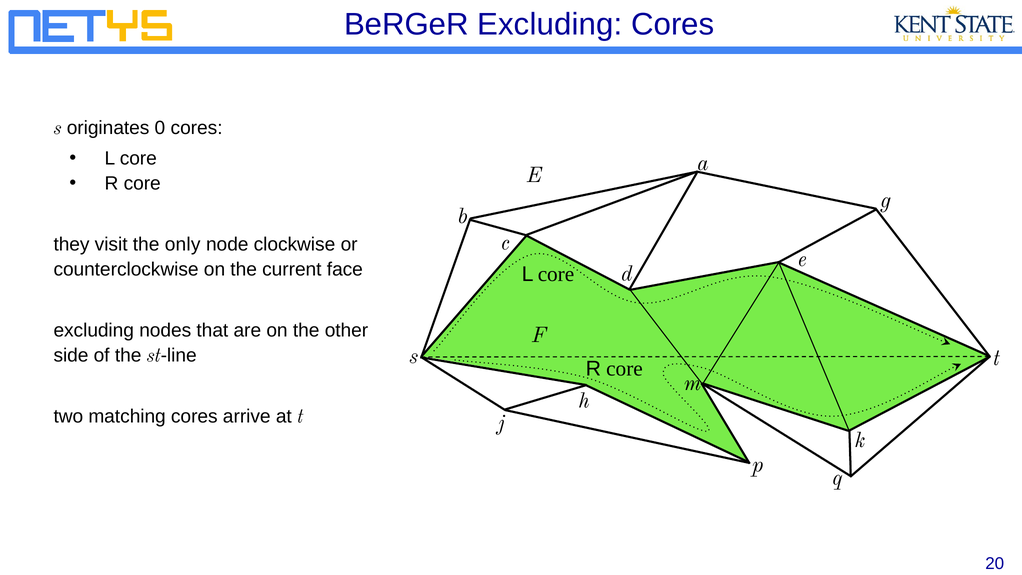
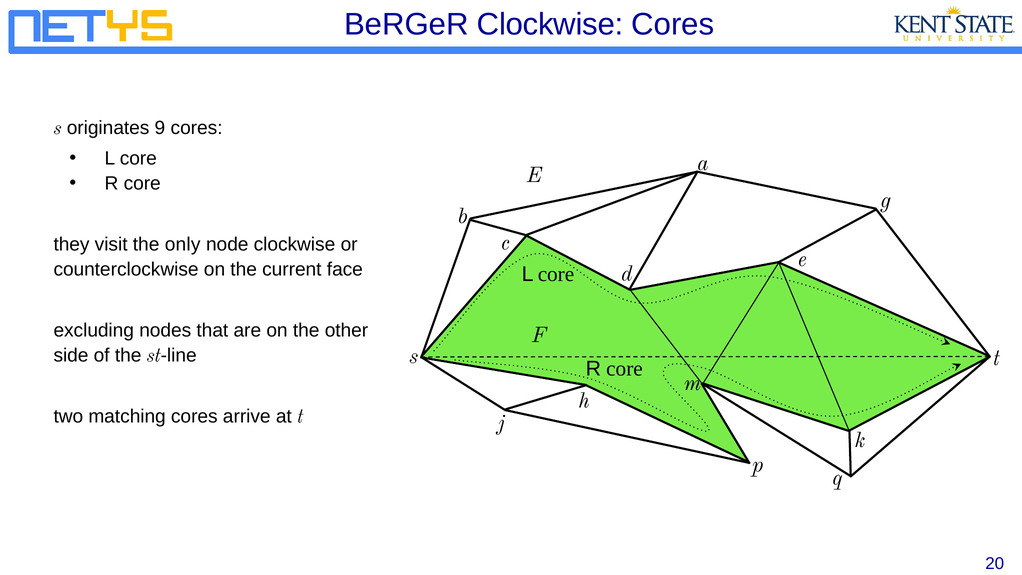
BeRGeR Excluding: Excluding -> Clockwise (550, 24)
0: 0 -> 9 (160, 128)
